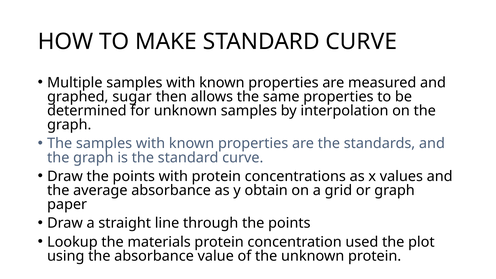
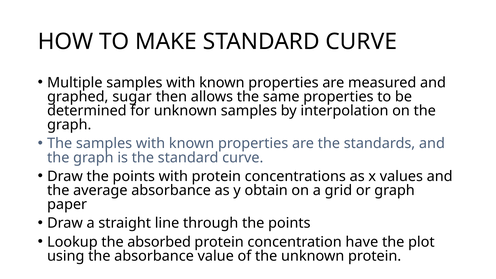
materials: materials -> absorbed (159, 242)
used: used -> have (362, 242)
